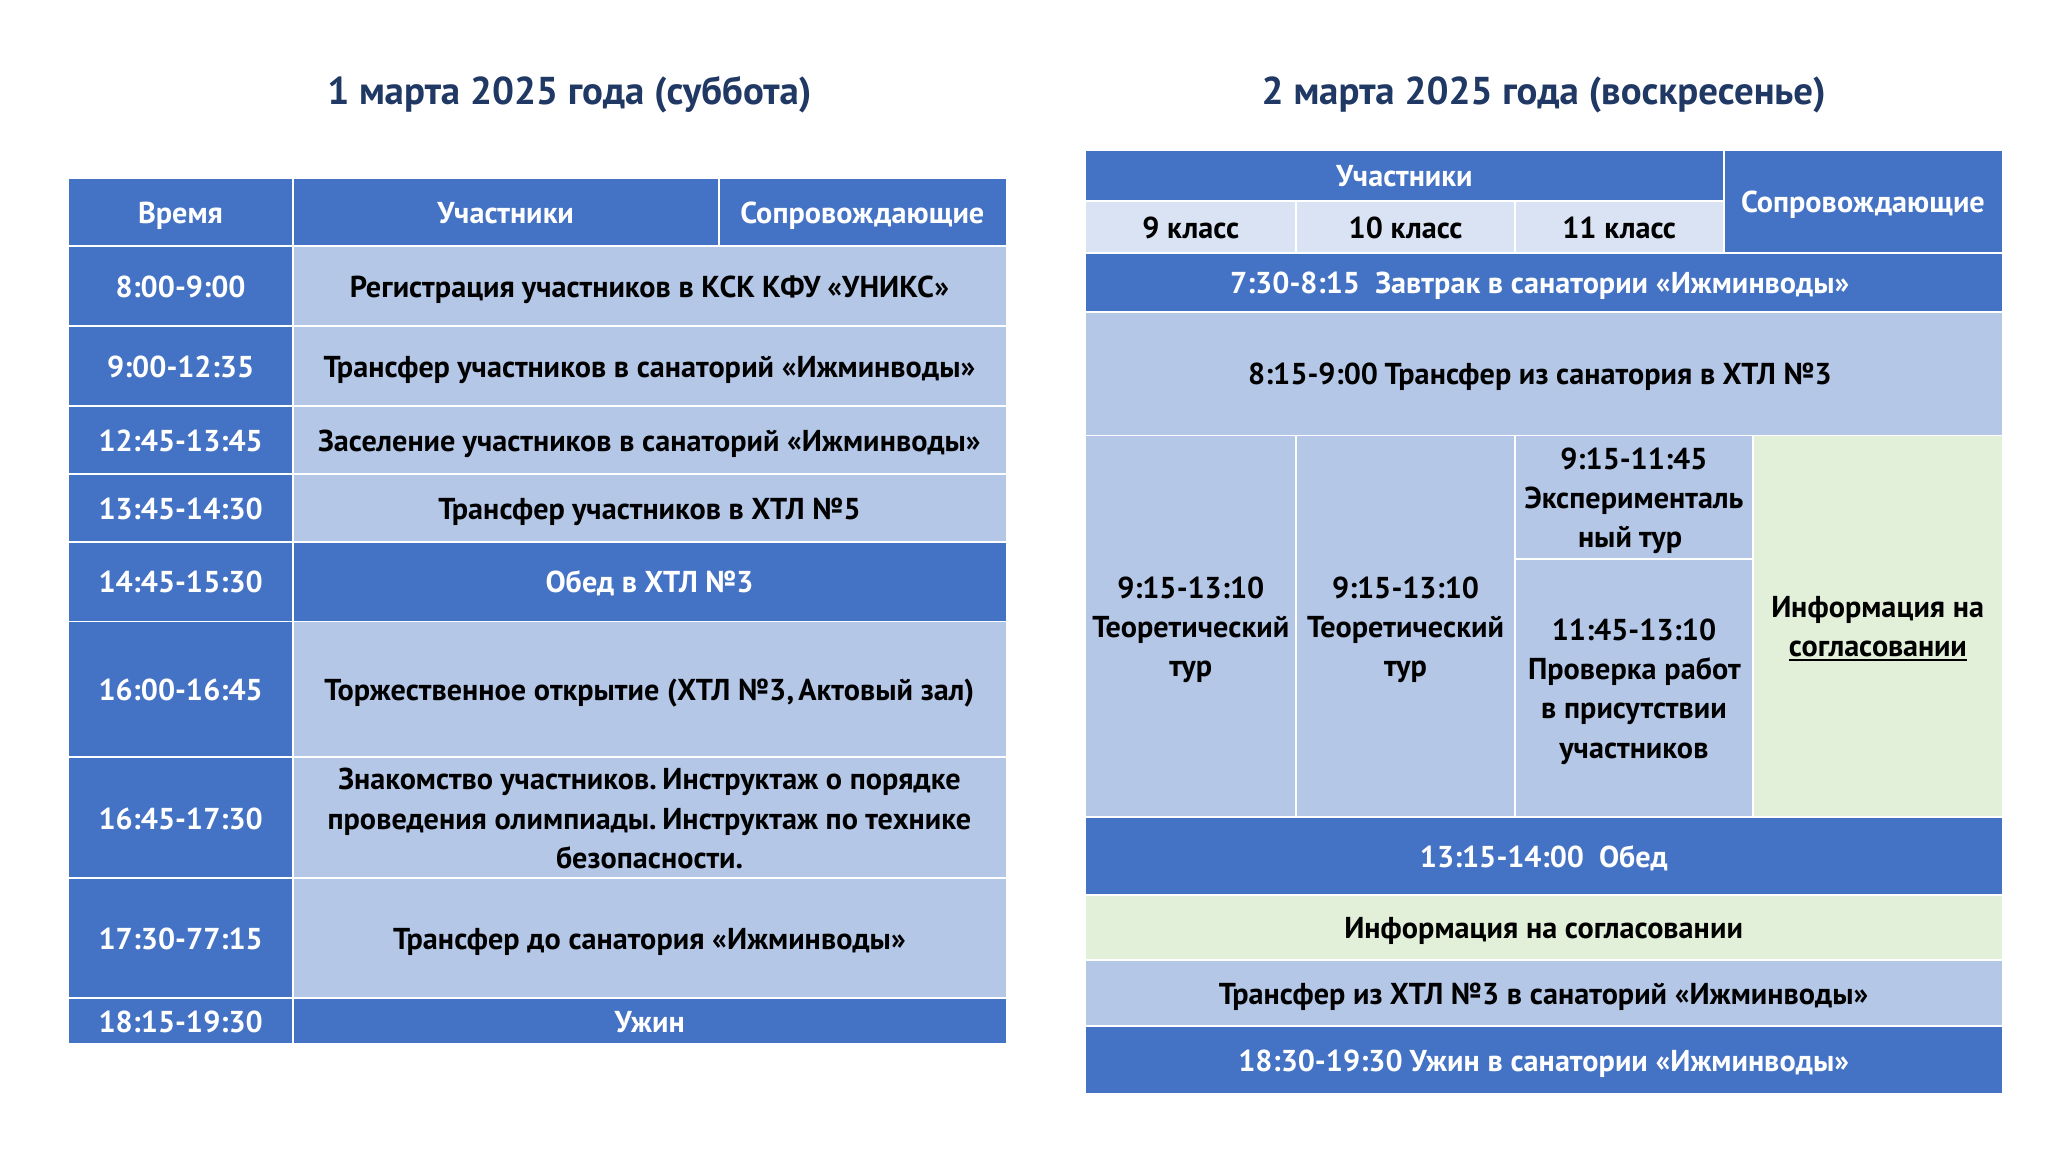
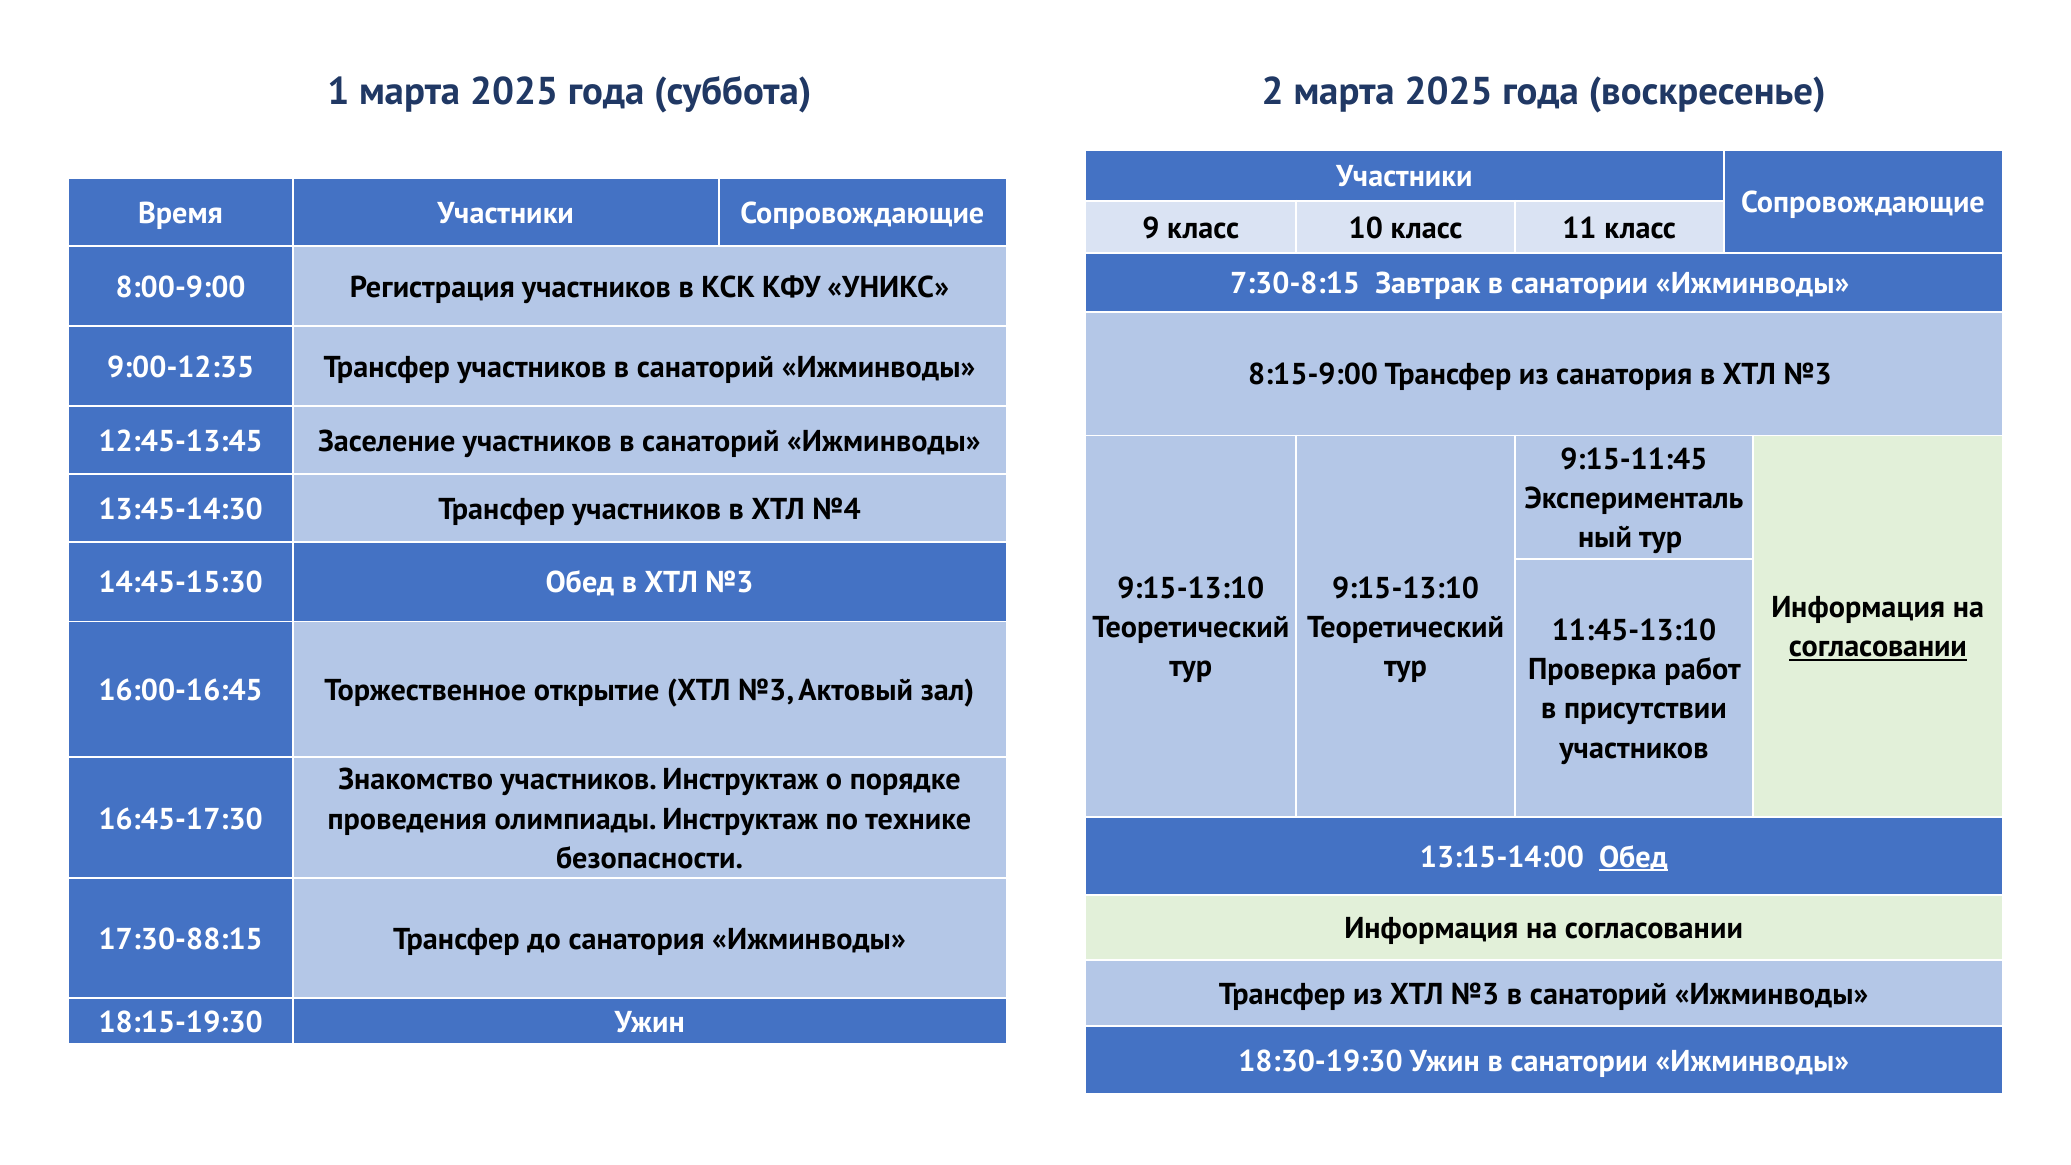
№5: №5 -> №4 (837, 509)
Обед underline: none -> present (1633, 857)
17:30-77:15: 17:30-77:15 -> 17:30-88:15 (181, 939)
